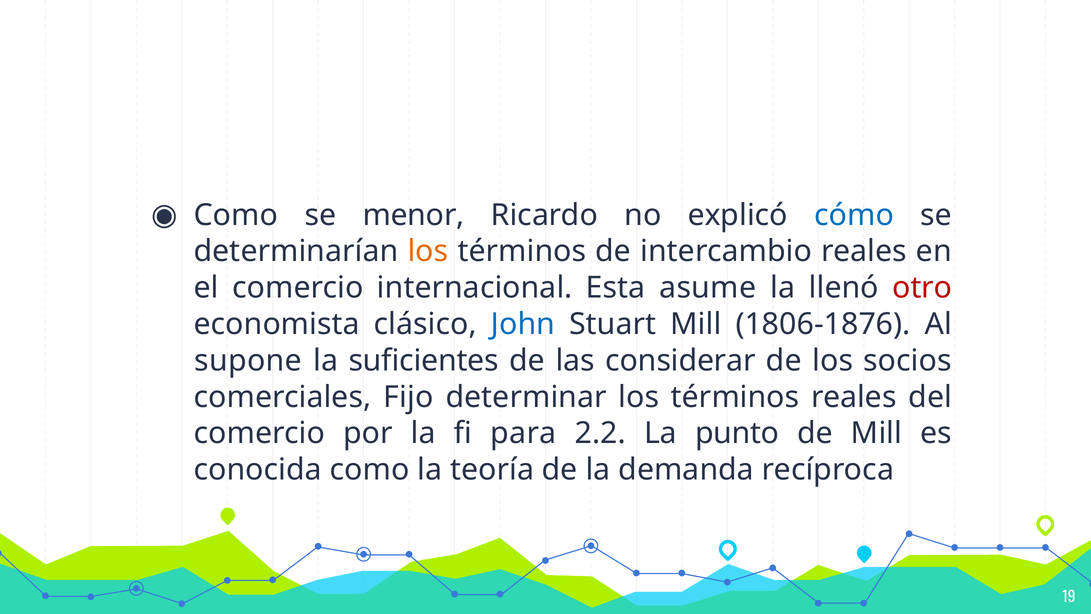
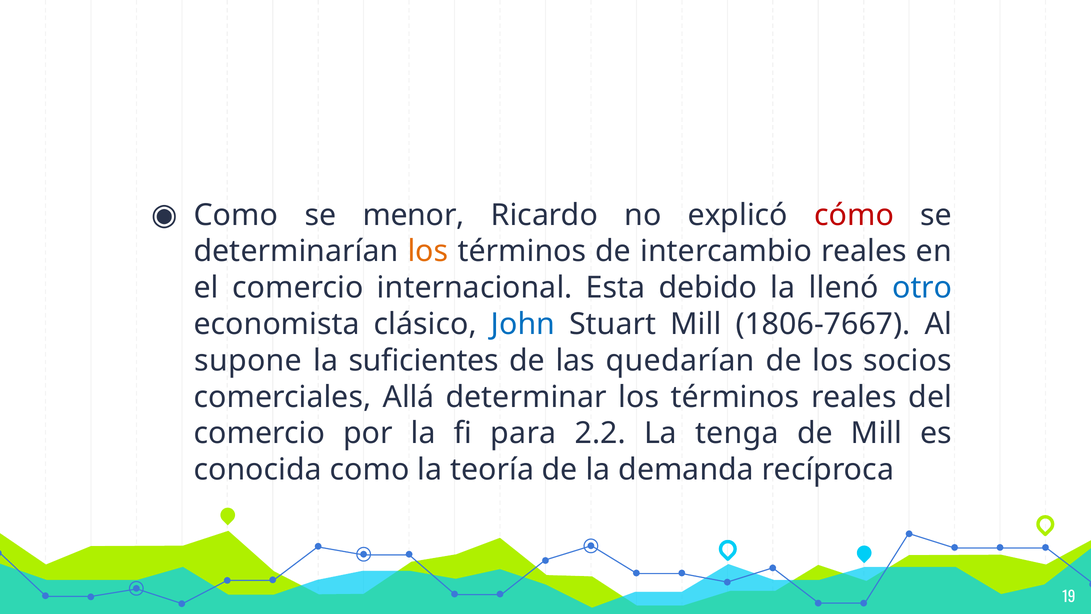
cómo colour: blue -> red (854, 215)
asume: asume -> debido (708, 288)
otro colour: red -> blue (922, 288)
1806-1876: 1806-1876 -> 1806-7667 (823, 324)
considerar: considerar -> quedarían (680, 361)
Fijo: Fijo -> Allá (409, 397)
punto: punto -> tenga (737, 433)
